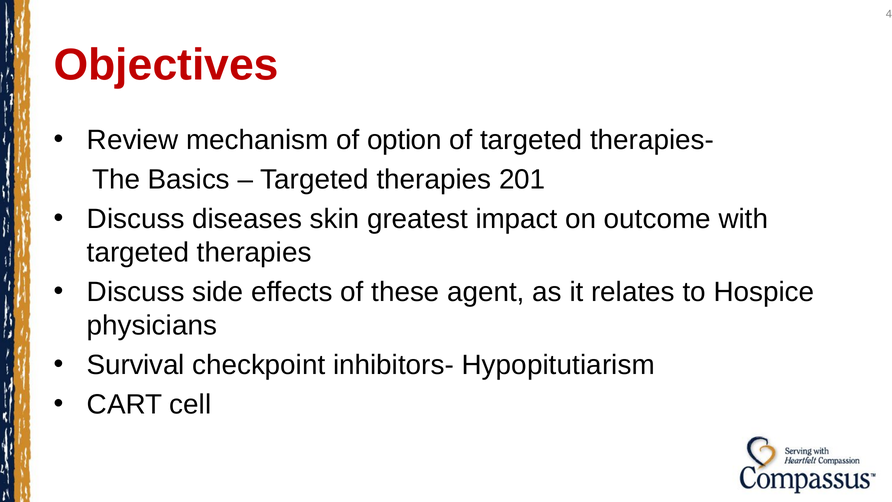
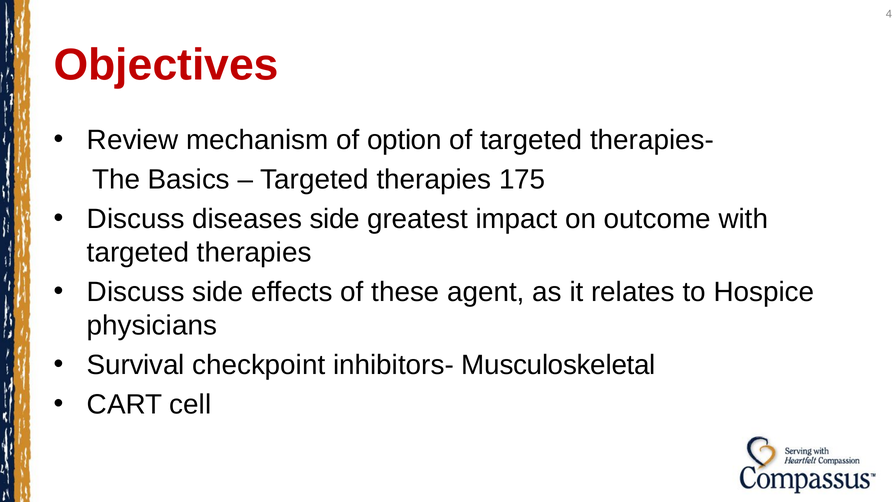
201: 201 -> 175 (522, 180)
diseases skin: skin -> side (335, 219)
Hypopitutiarism: Hypopitutiarism -> Musculoskeletal (558, 365)
